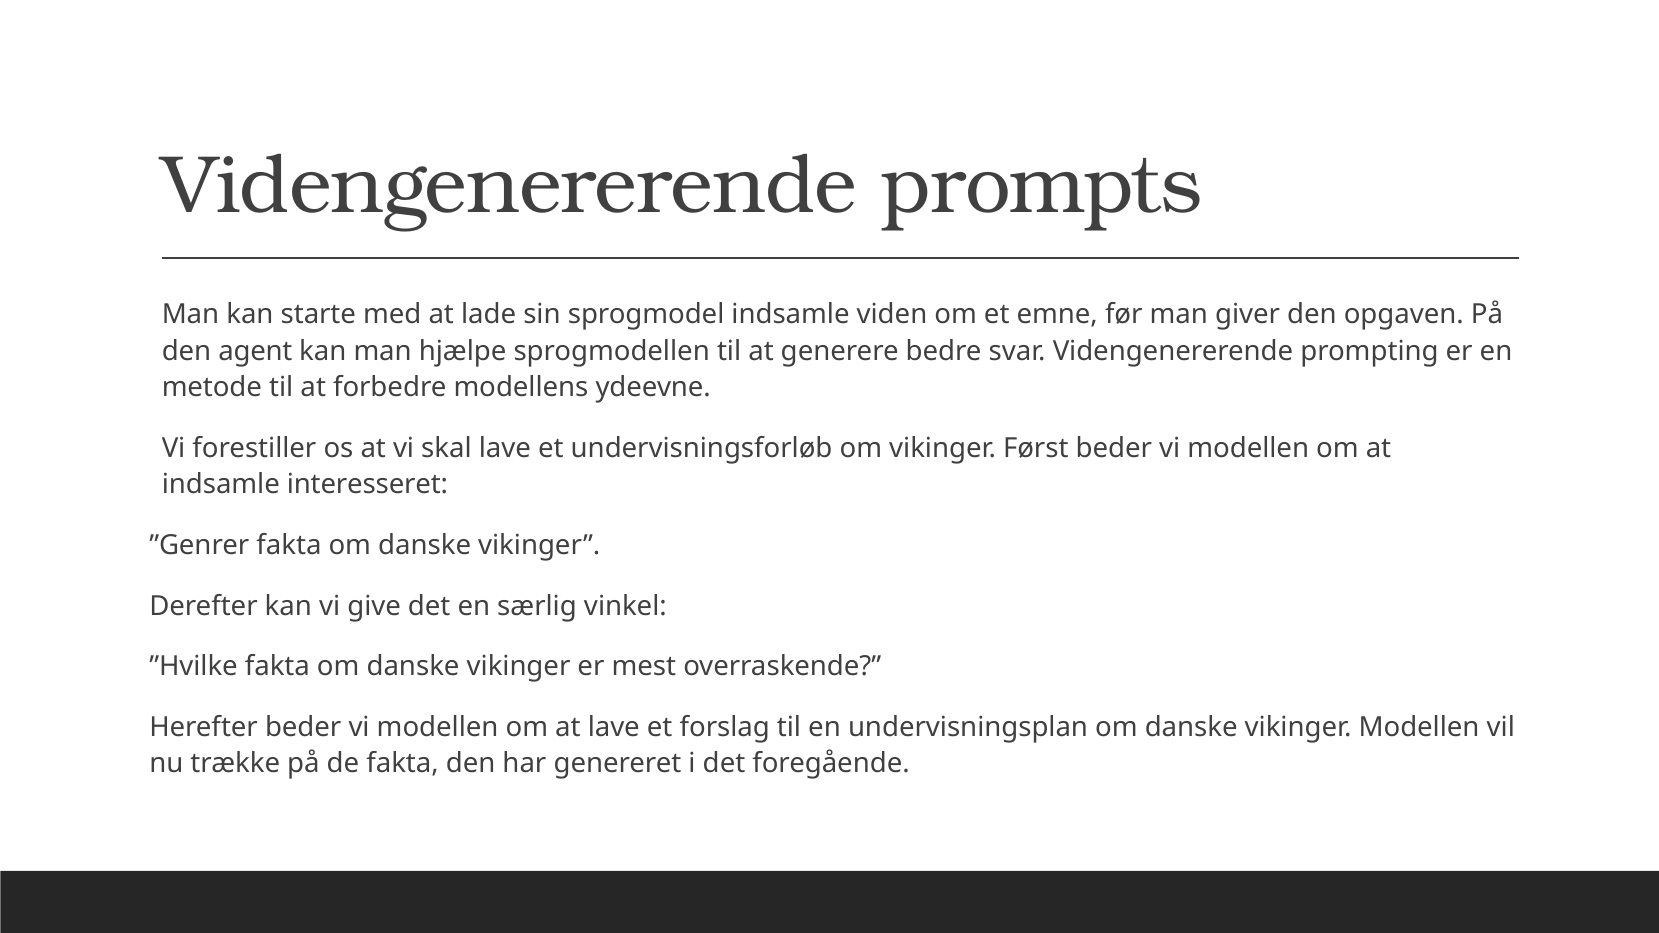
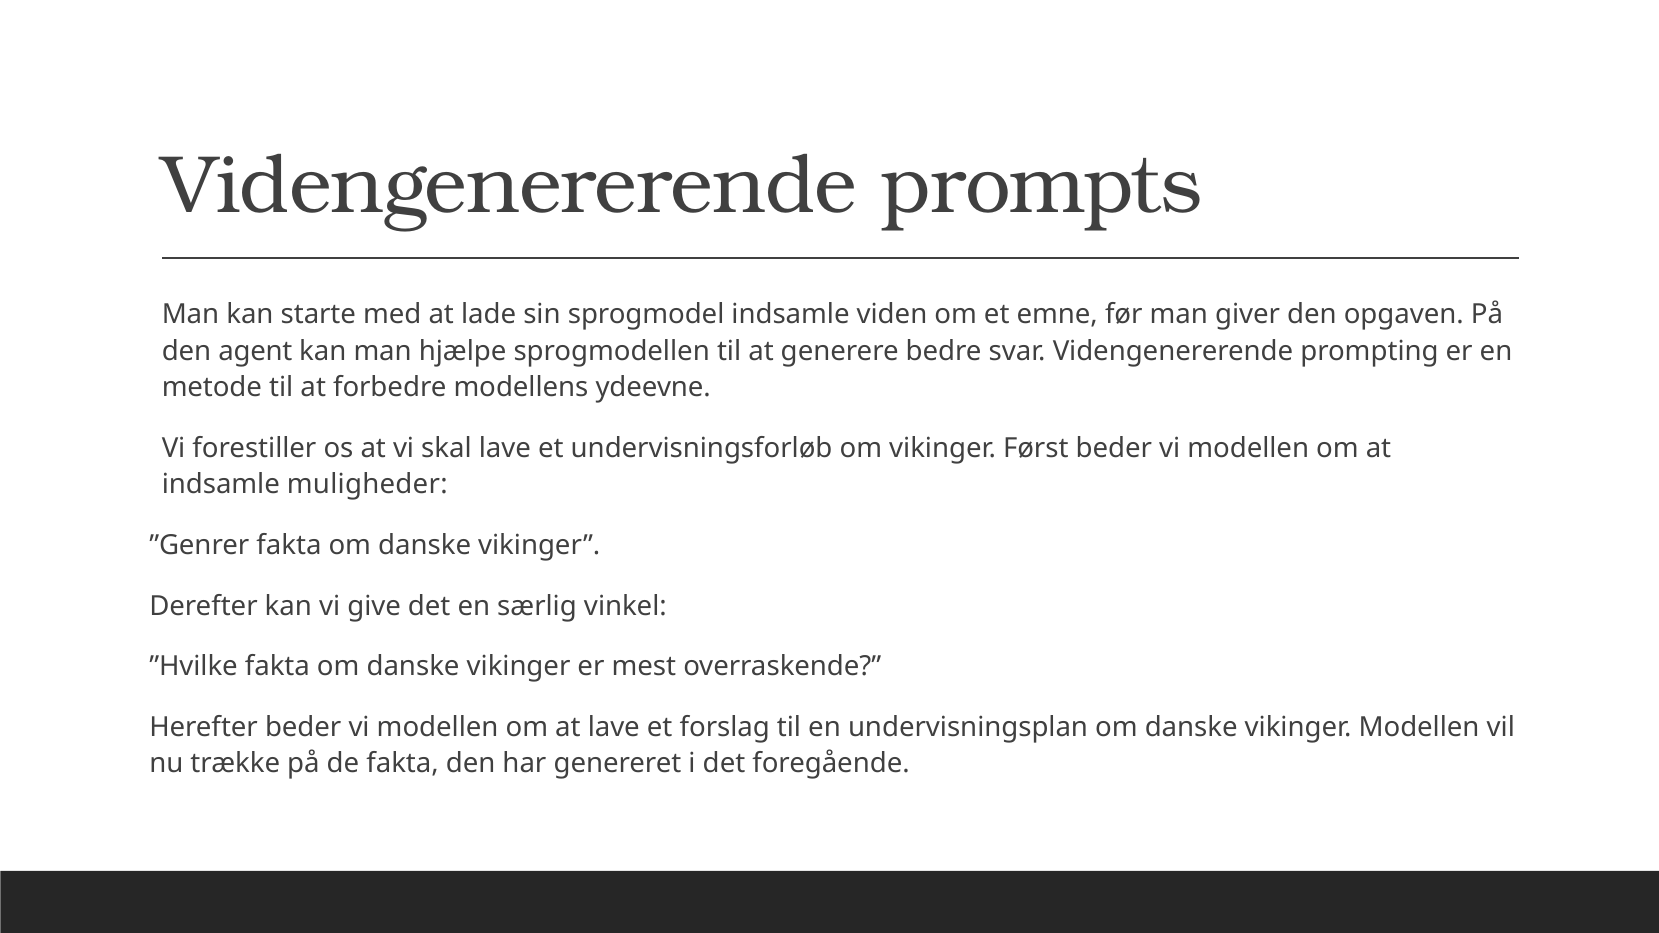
interesseret: interesseret -> muligheder (367, 485)
